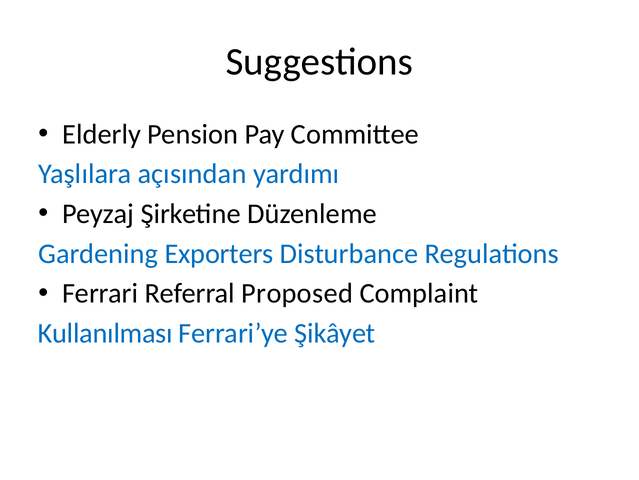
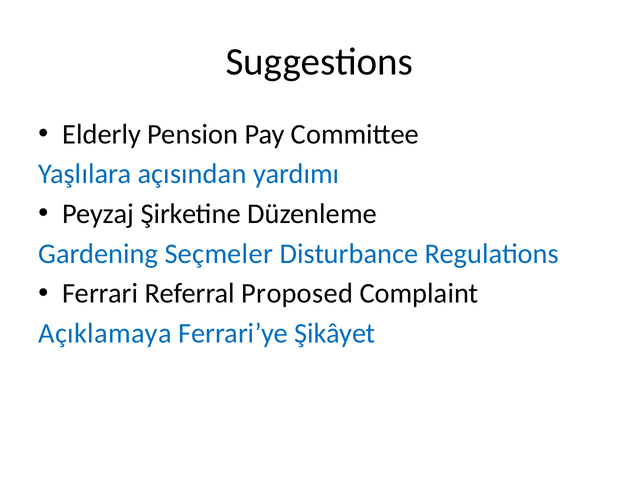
Exporters: Exporters -> Seçmeler (219, 253)
Kullanılması: Kullanılması -> Açıklamaya (105, 333)
